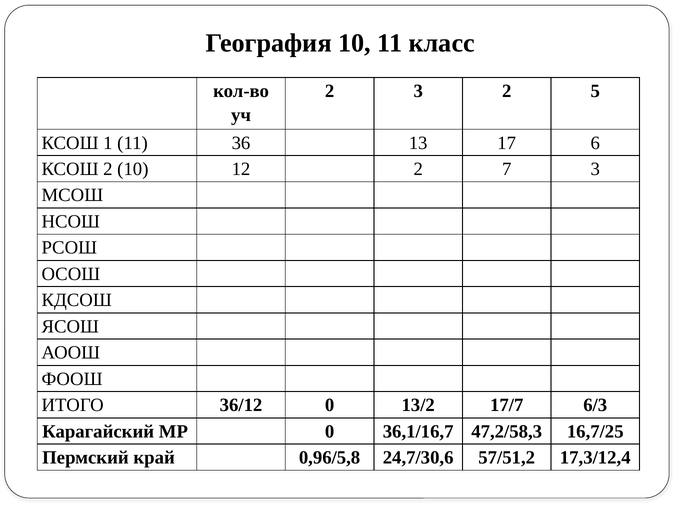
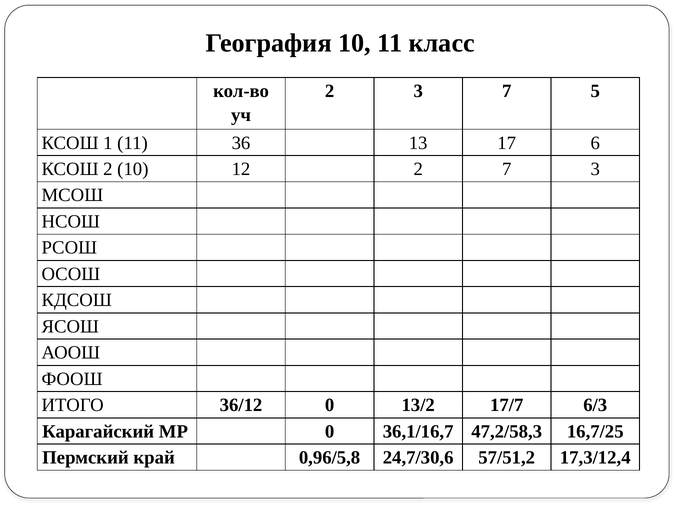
3 2: 2 -> 7 (507, 91)
